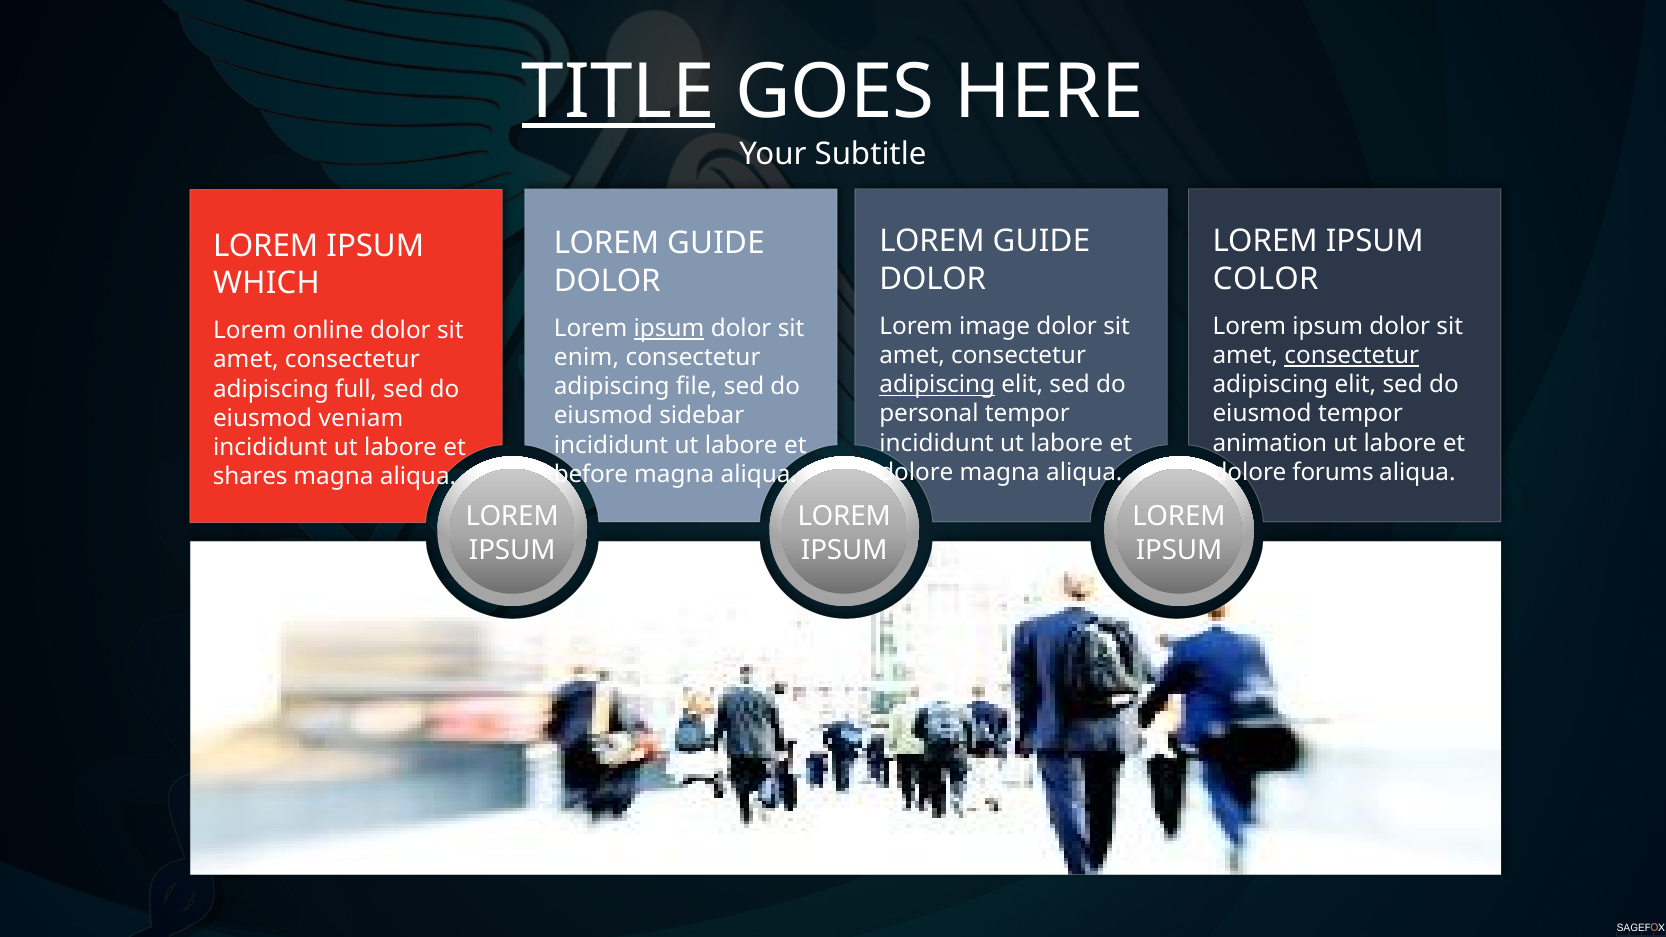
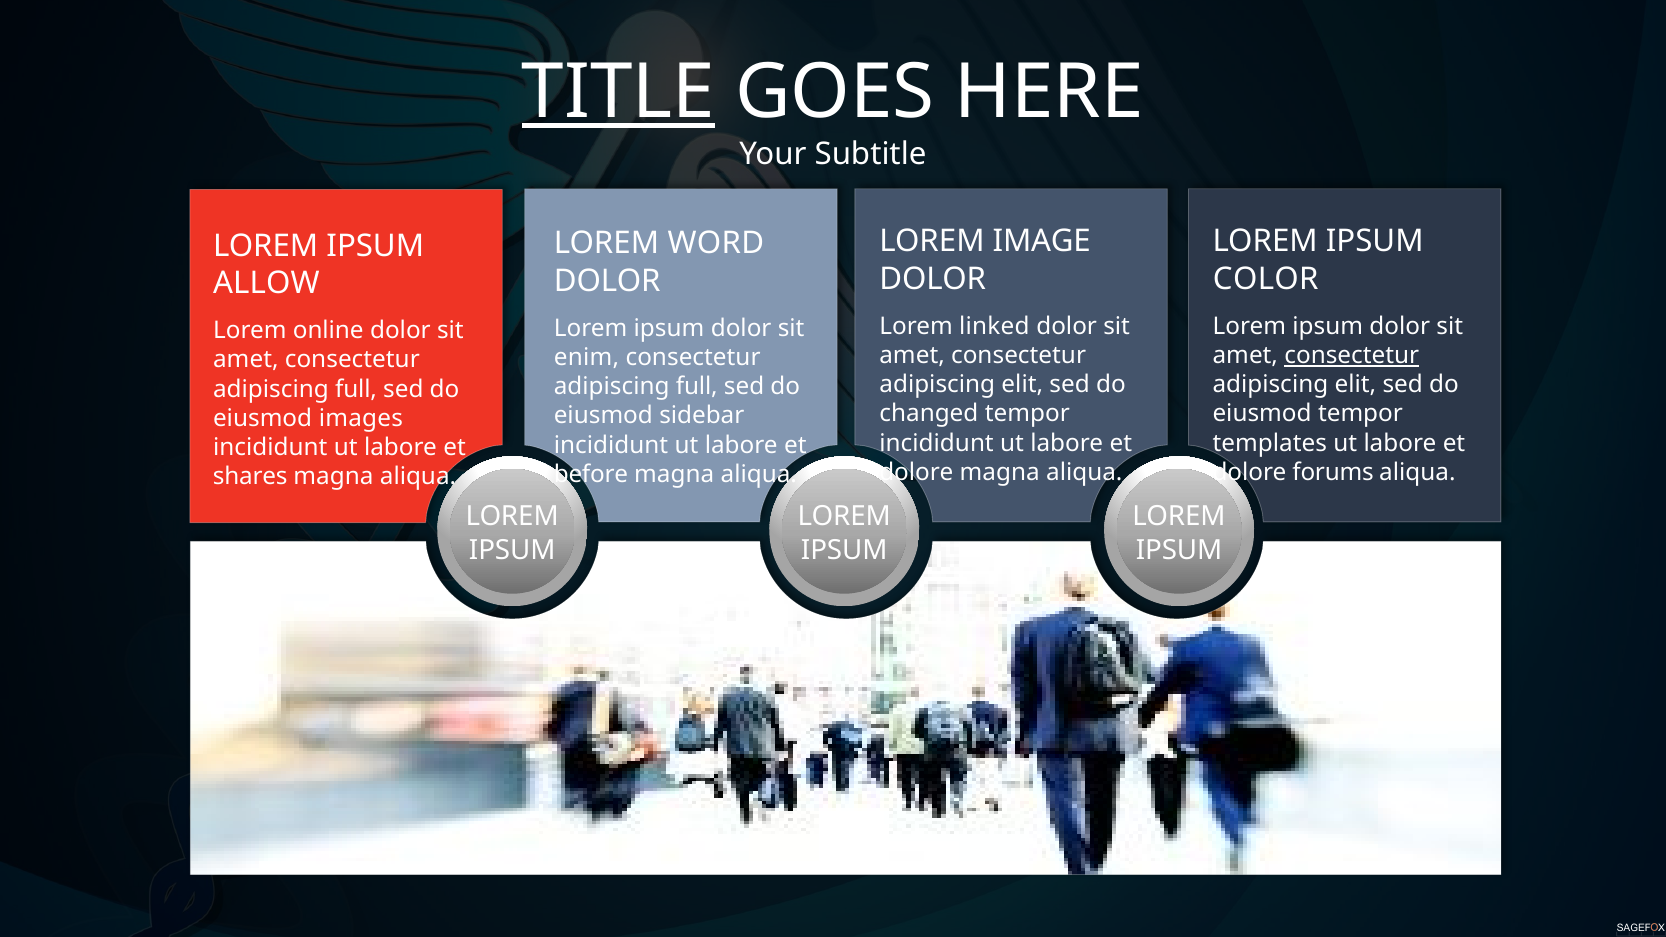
GUIDE: GUIDE -> IMAGE (1042, 242)
GUIDE: GUIDE -> WORD (716, 244)
WHICH: WHICH -> ALLOW (266, 283)
image: image -> linked (994, 326)
ipsum underline: present -> none (669, 329)
adipiscing underline: present -> none (937, 385)
file: file -> full (697, 387)
personal: personal -> changed (929, 414)
veniam: veniam -> images (361, 418)
animation: animation -> templates (1270, 443)
